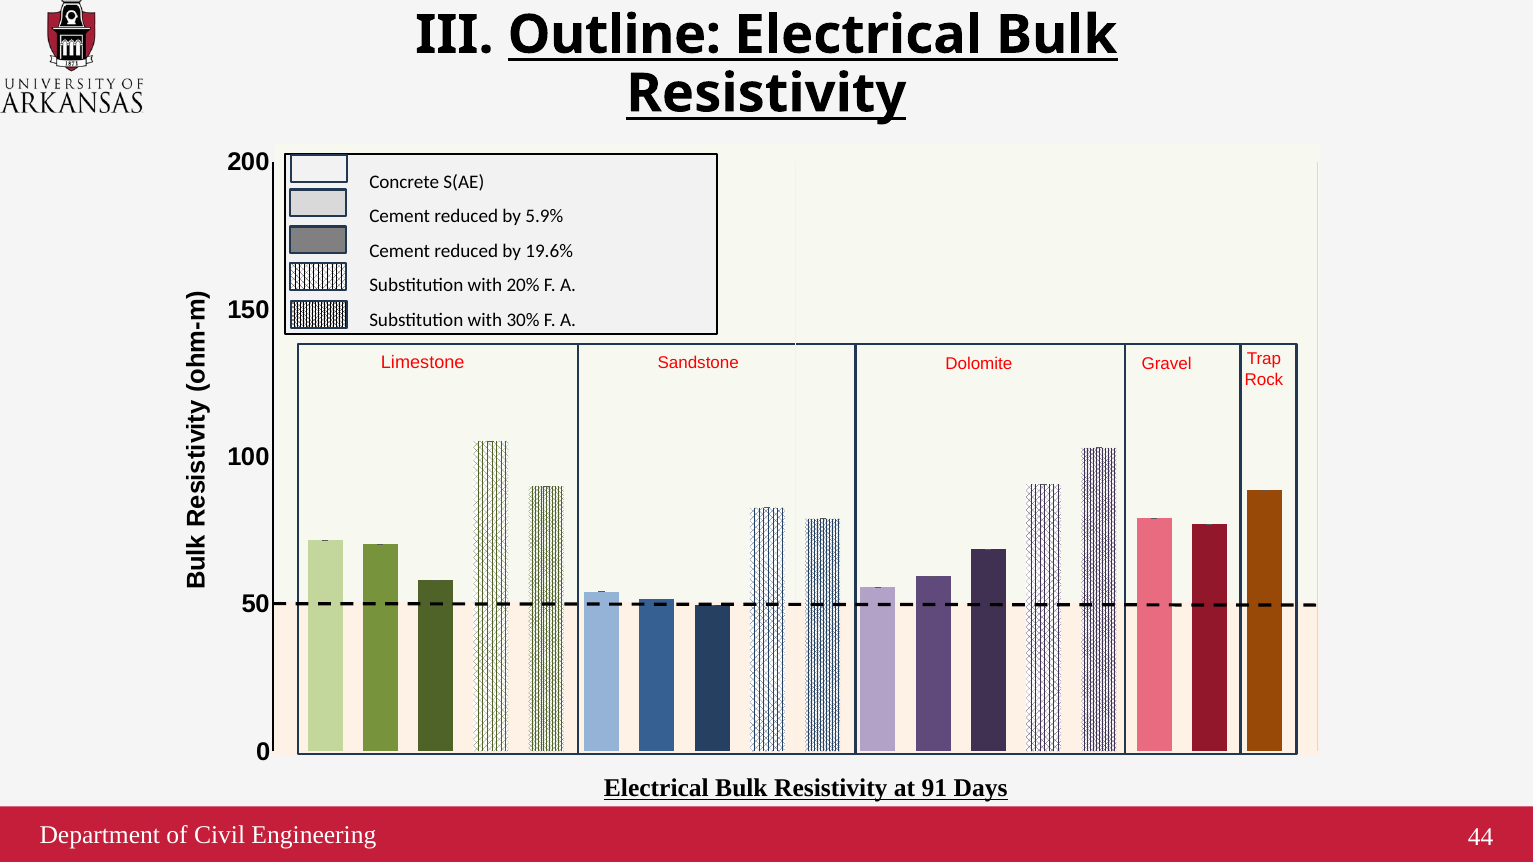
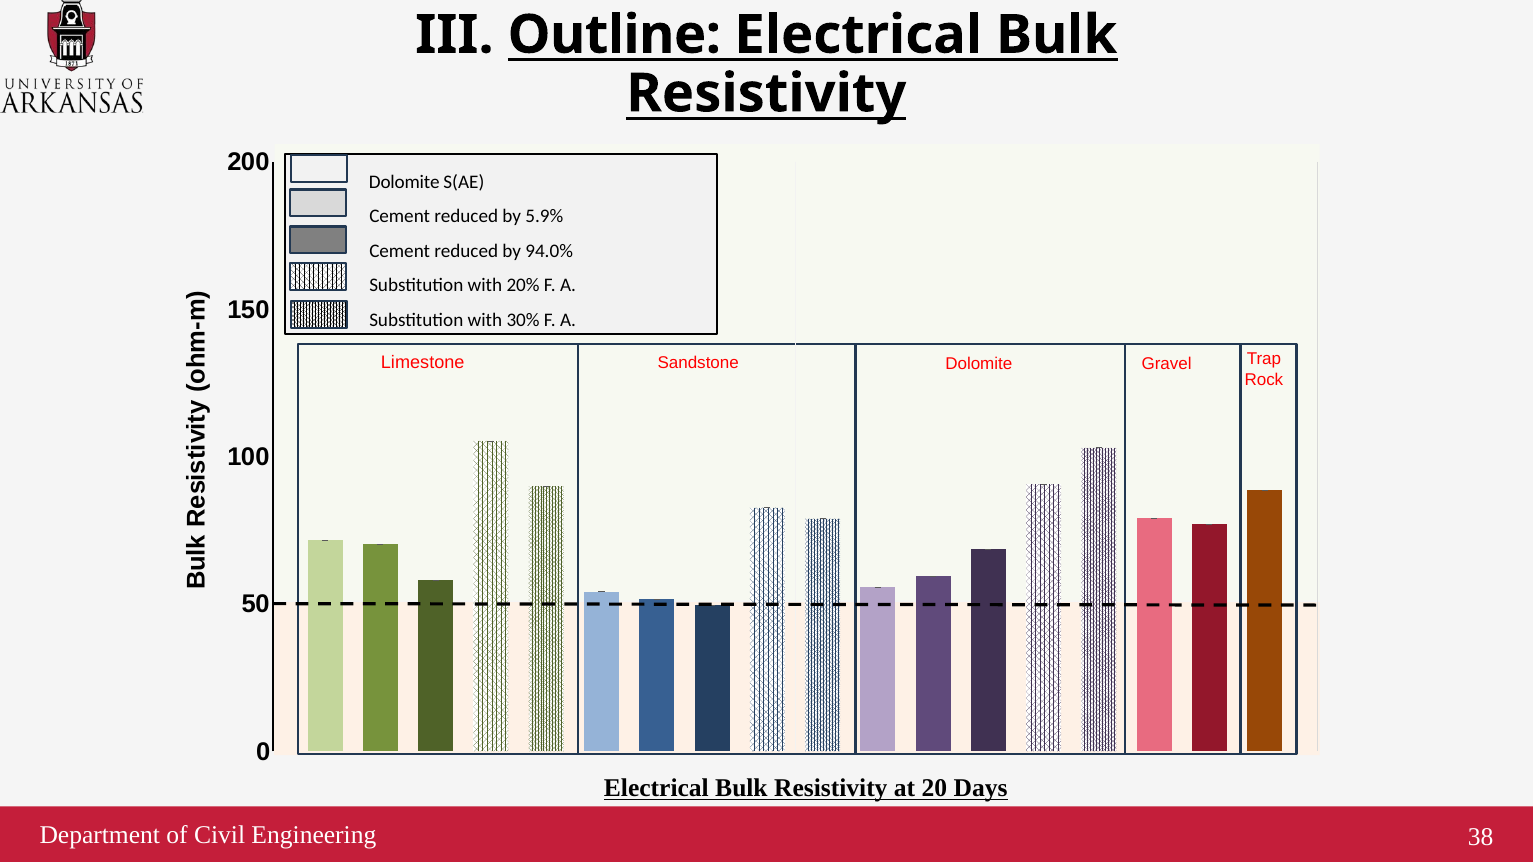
Concrete: Concrete -> Dolomite (404, 182)
19.6%: 19.6% -> 94.0% (549, 251)
91: 91 -> 20 (934, 789)
44: 44 -> 38 (1481, 838)
